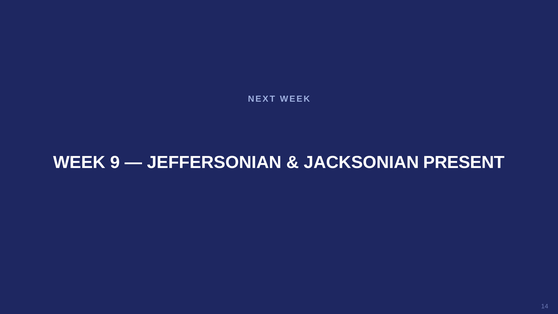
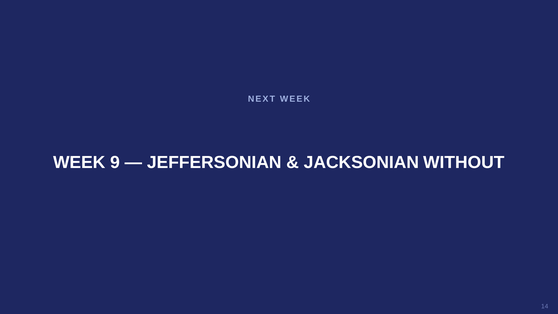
PRESENT: PRESENT -> WITHOUT (464, 162)
